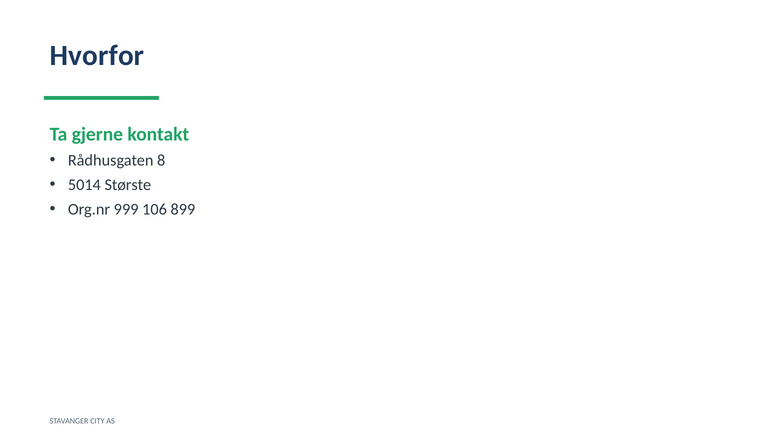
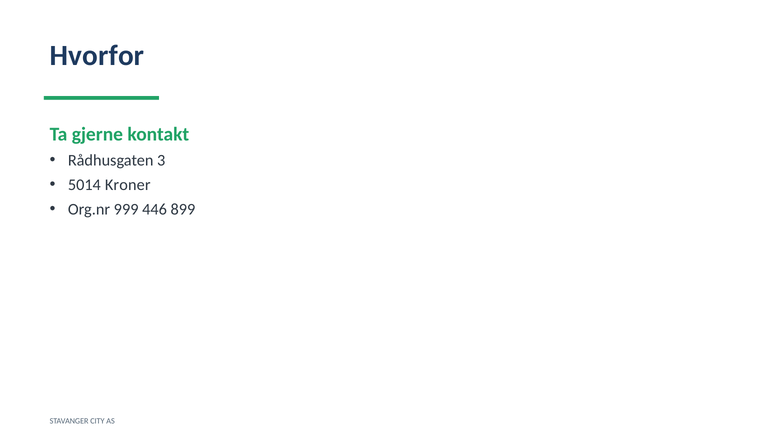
8: 8 -> 3 (161, 160)
Største: Største -> Kroner (128, 185)
106: 106 -> 446 (155, 209)
